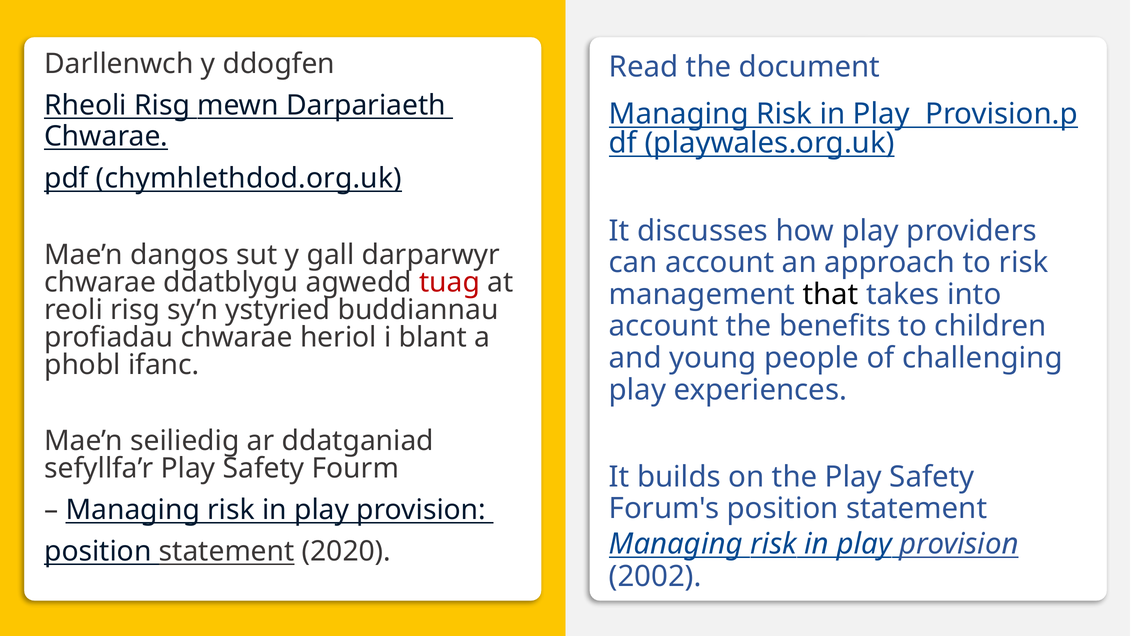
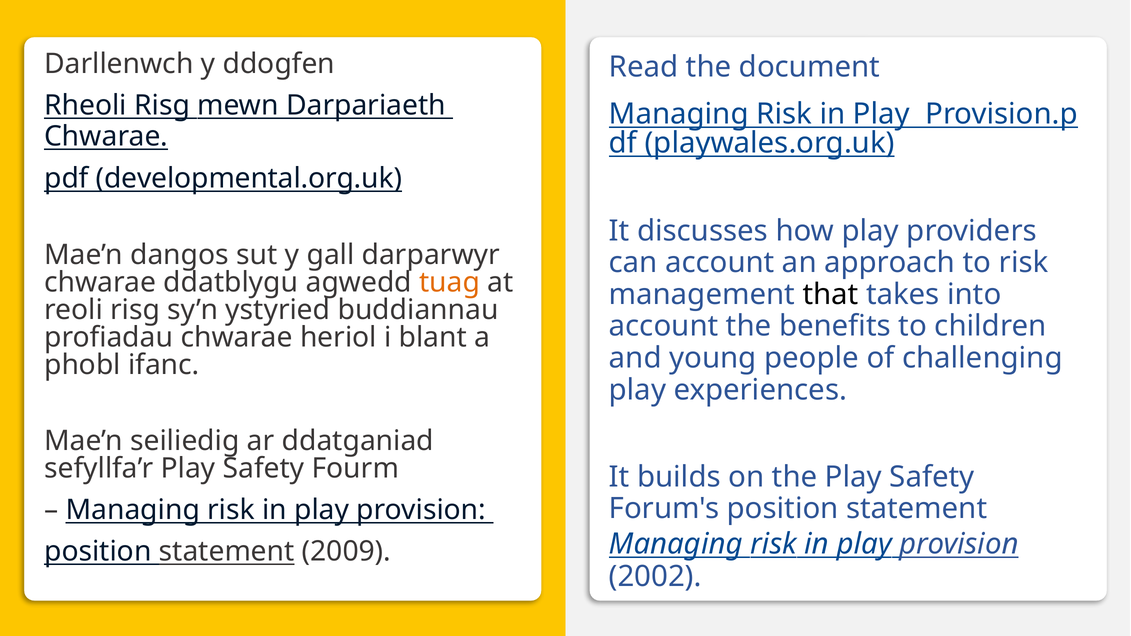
chymhlethdod.org.uk: chymhlethdod.org.uk -> developmental.org.uk (249, 178)
tuag colour: red -> orange (450, 283)
2020: 2020 -> 2009 (346, 552)
